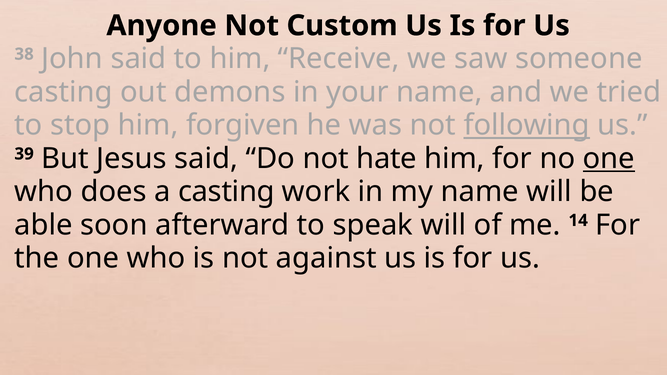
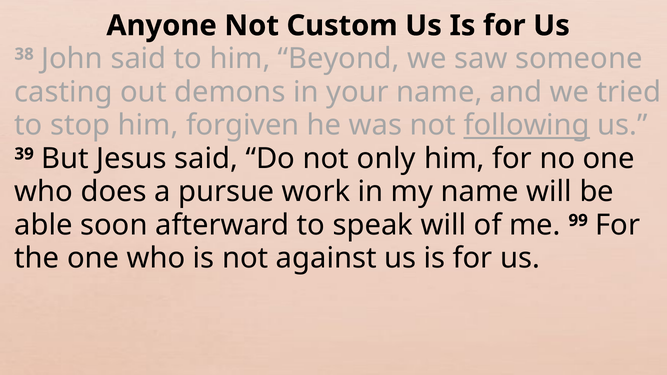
Receive: Receive -> Beyond (339, 59)
hate: hate -> only (386, 159)
one underline: present -> none (609, 159)
a casting: casting -> pursue (226, 192)
14: 14 -> 99 (578, 220)
